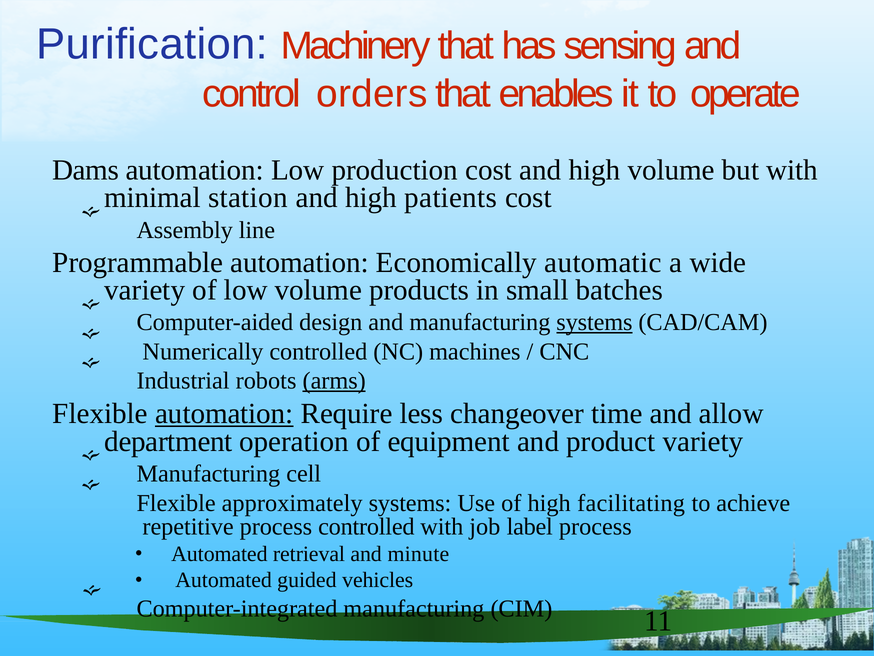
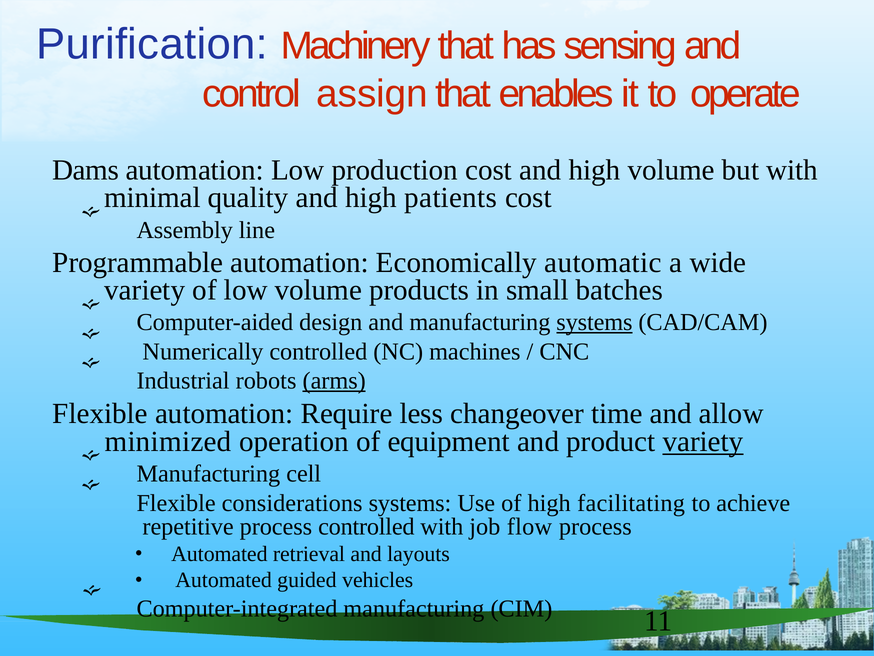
orders: orders -> assign (372, 94)
station: station -> quality (248, 198)
automation underline: present -> none (224, 413)
department: department -> minimized (168, 441)
variety underline: none -> present (703, 441)
approximately: approximately -> considerations (292, 503)
label: label -> flow (529, 526)
minute: minute -> layouts (419, 554)
